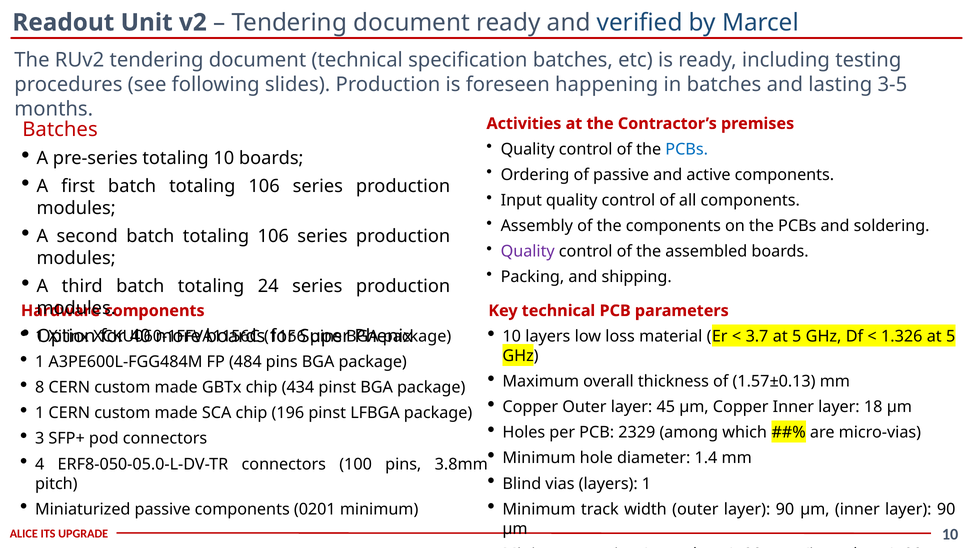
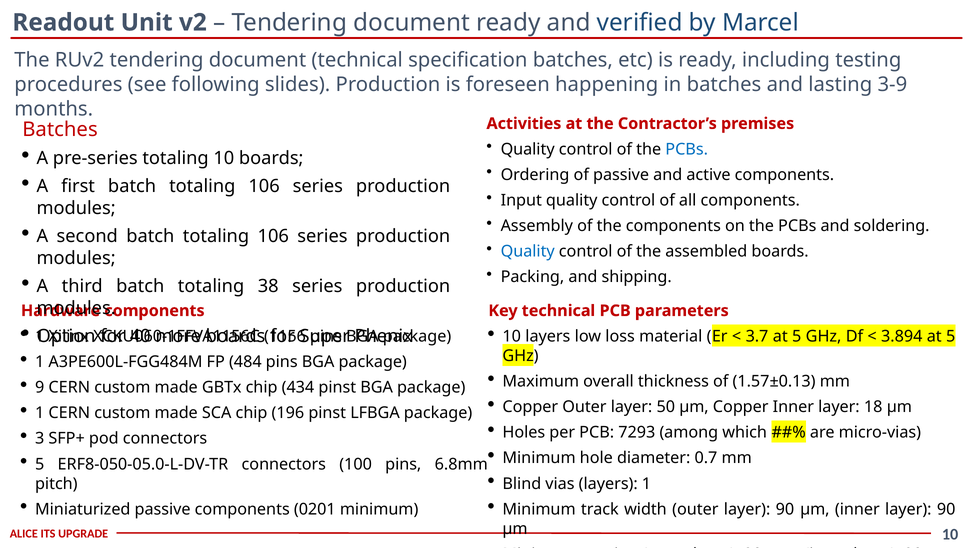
3-5: 3-5 -> 3-9 (892, 85)
Quality colour: purple -> blue (528, 251)
24: 24 -> 38 (268, 286)
1.326: 1.326 -> 3.894 (902, 336)
8: 8 -> 9 (40, 387)
45: 45 -> 50 (666, 406)
2329: 2329 -> 7293 (637, 432)
1.4: 1.4 -> 0.7 (706, 458)
4: 4 -> 5 (40, 464)
3.8mm: 3.8mm -> 6.8mm (461, 464)
